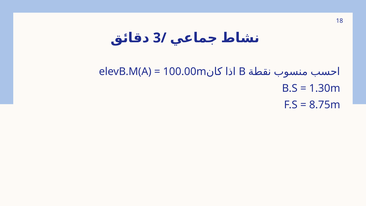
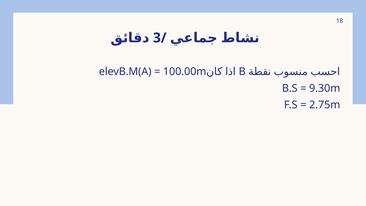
1.30m: 1.30m -> 9.30m (325, 88)
8.75m: 8.75m -> 2.75m (325, 105)
